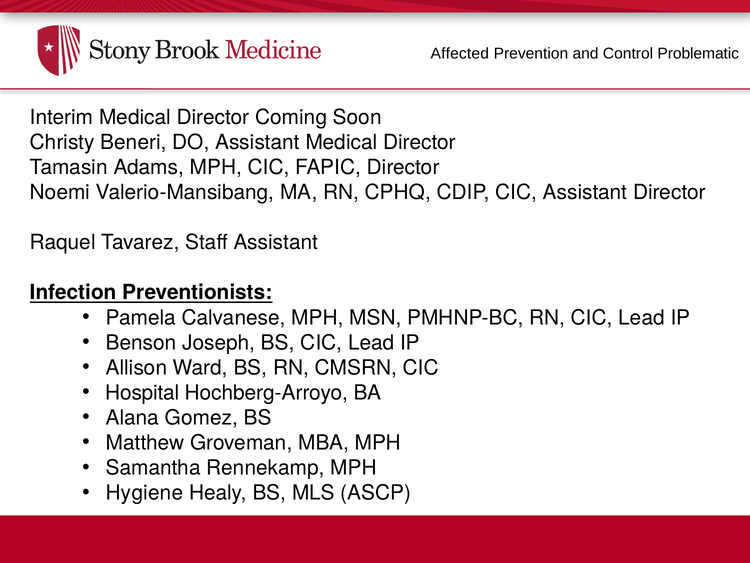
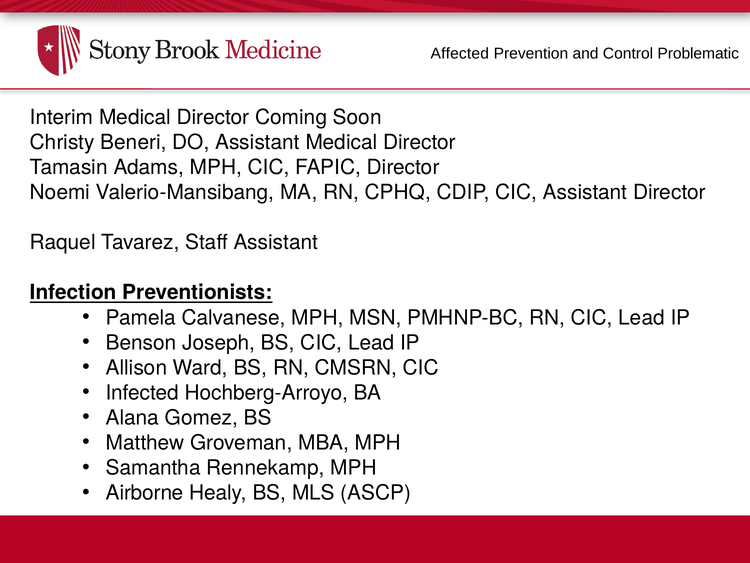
Hospital: Hospital -> Infected (142, 392)
Hygiene: Hygiene -> Airborne (145, 492)
